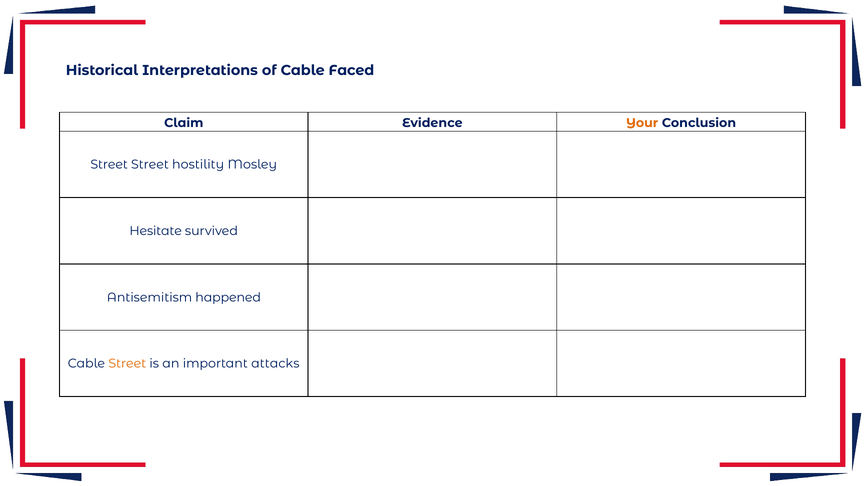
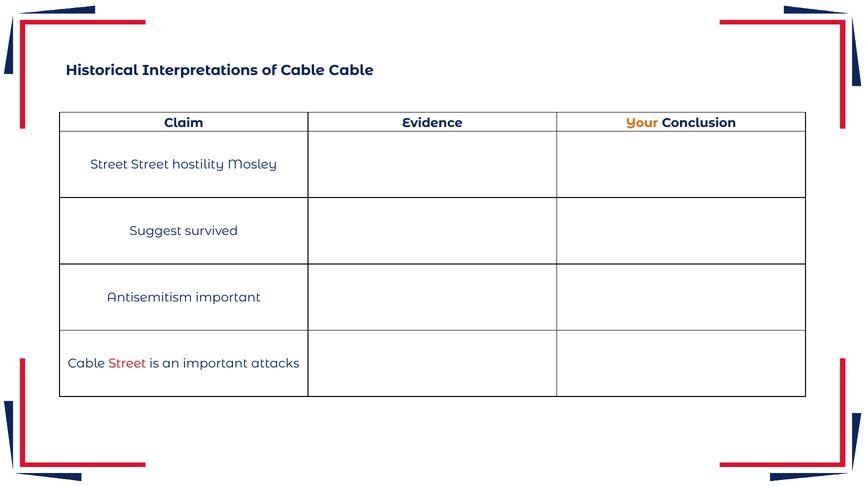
Cable Faced: Faced -> Cable (351, 71)
Hesitate: Hesitate -> Suggest (156, 231)
Antisemitism happened: happened -> important (228, 298)
Street colour: orange -> red (127, 364)
